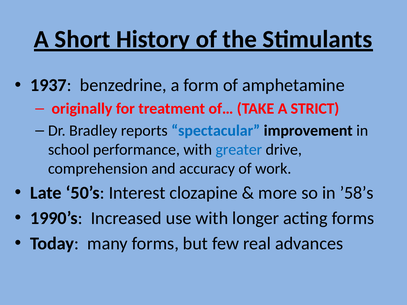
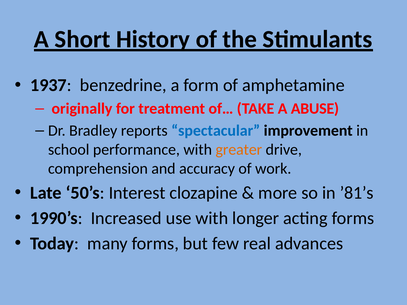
STRICT: STRICT -> ABUSE (315, 109)
greater colour: blue -> orange (239, 150)
’58’s: ’58’s -> ’81’s (357, 193)
